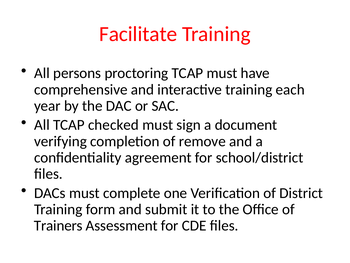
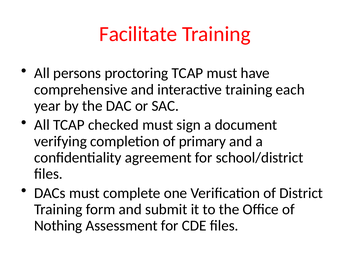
remove: remove -> primary (202, 141)
Trainers: Trainers -> Nothing (58, 225)
